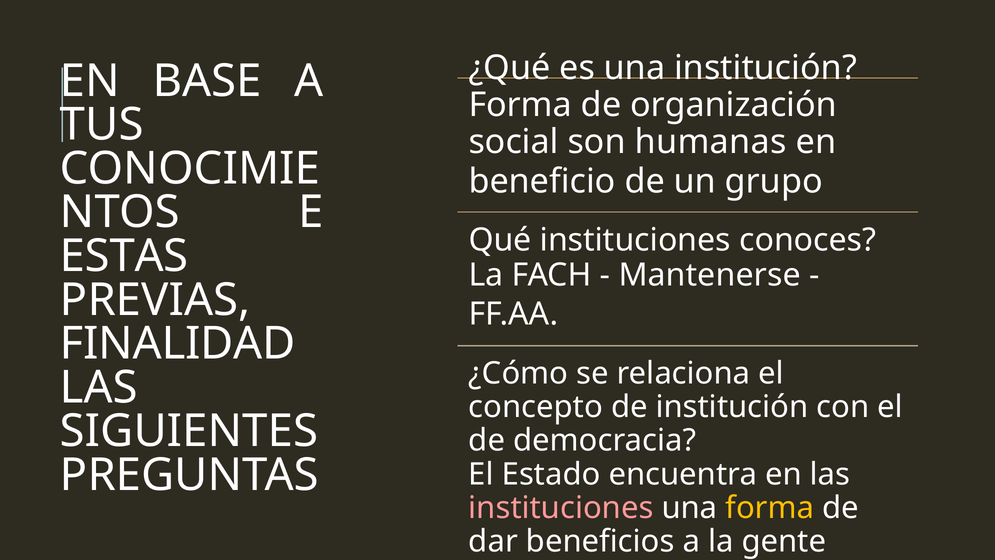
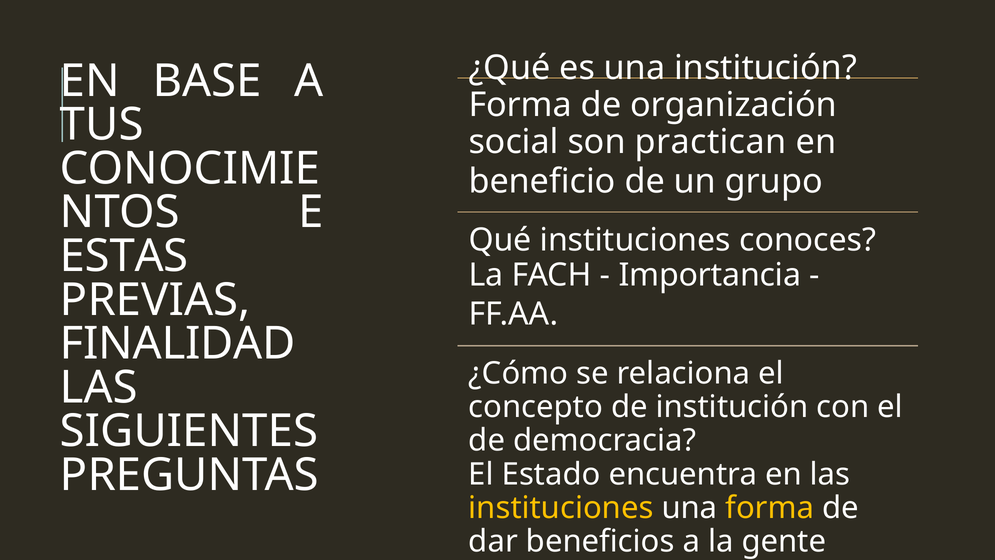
humanas: humanas -> practican (711, 142)
Mantenerse: Mantenerse -> Importancia (710, 275)
instituciones colour: pink -> yellow (561, 508)
